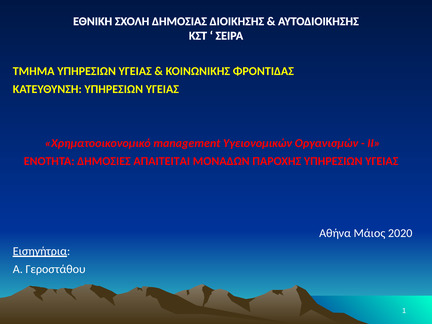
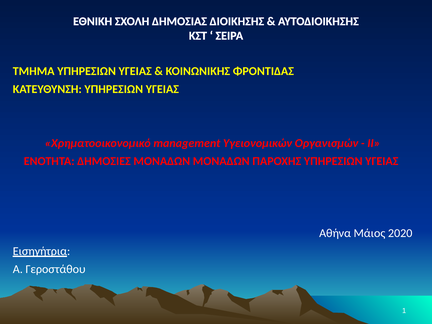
ΔΗΜΟΣΙΕΣ ΑΠΑΙΤΕΙΤΑΙ: ΑΠΑΙΤΕΙΤΑΙ -> ΜΟΝΑΔΩΝ (162, 161)
